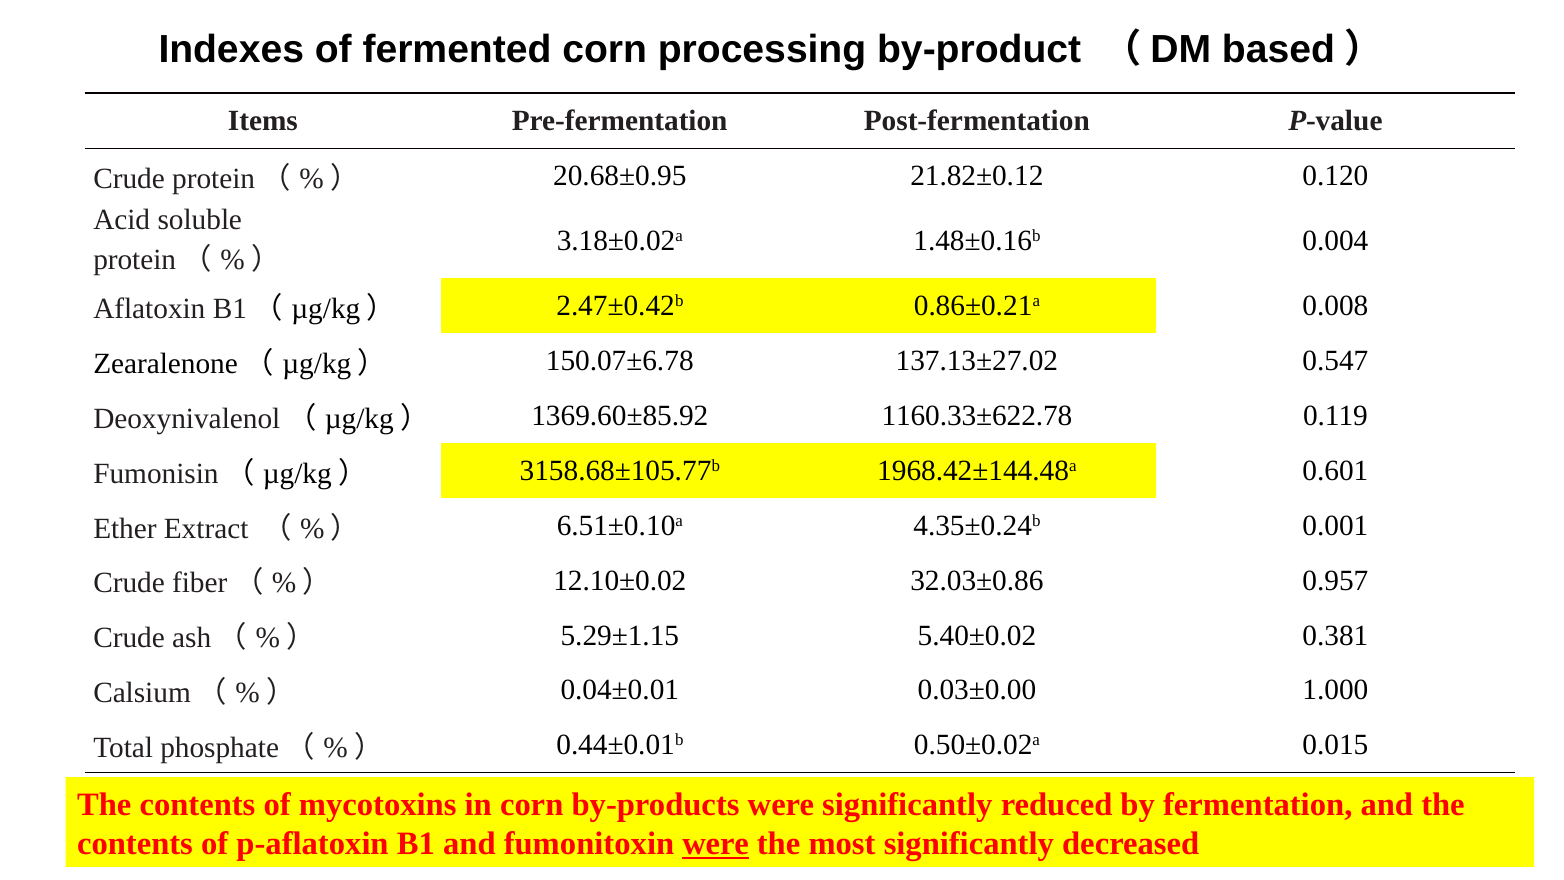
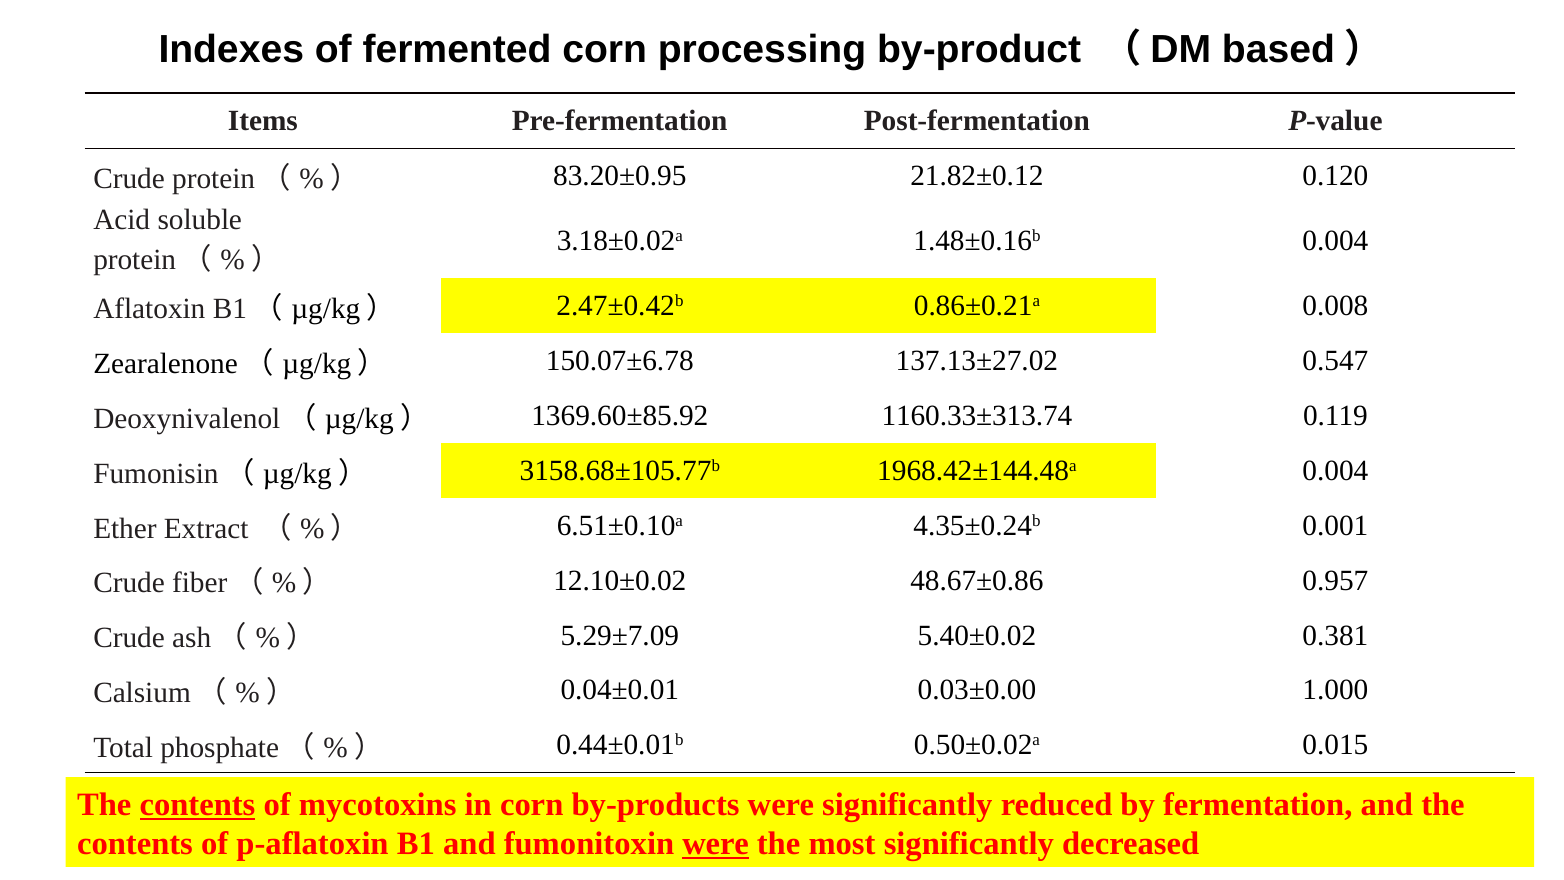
20.68±0.95: 20.68±0.95 -> 83.20±0.95 (620, 176)
1160.33±622.78: 1160.33±622.78 -> 1160.33±313.74 (977, 416)
1968.42±144.48a 0.601: 0.601 -> 0.004 (1335, 470)
32.03±0.86: 32.03±0.86 -> 48.67±0.86 (977, 580)
5.29±1.15: 5.29±1.15 -> 5.29±7.09 (620, 635)
contents underline: none -> present (198, 804)
